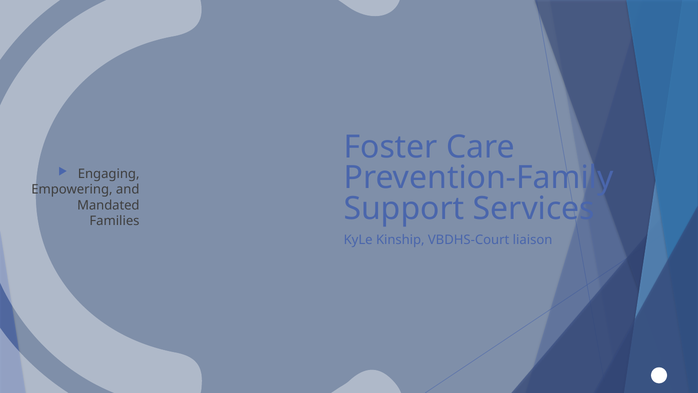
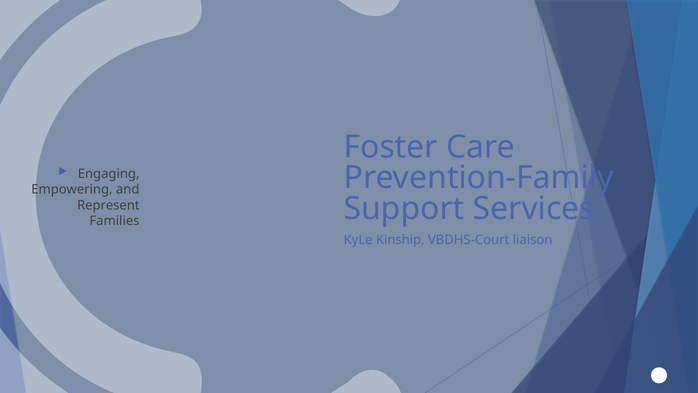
Mandated: Mandated -> Represent (108, 205)
